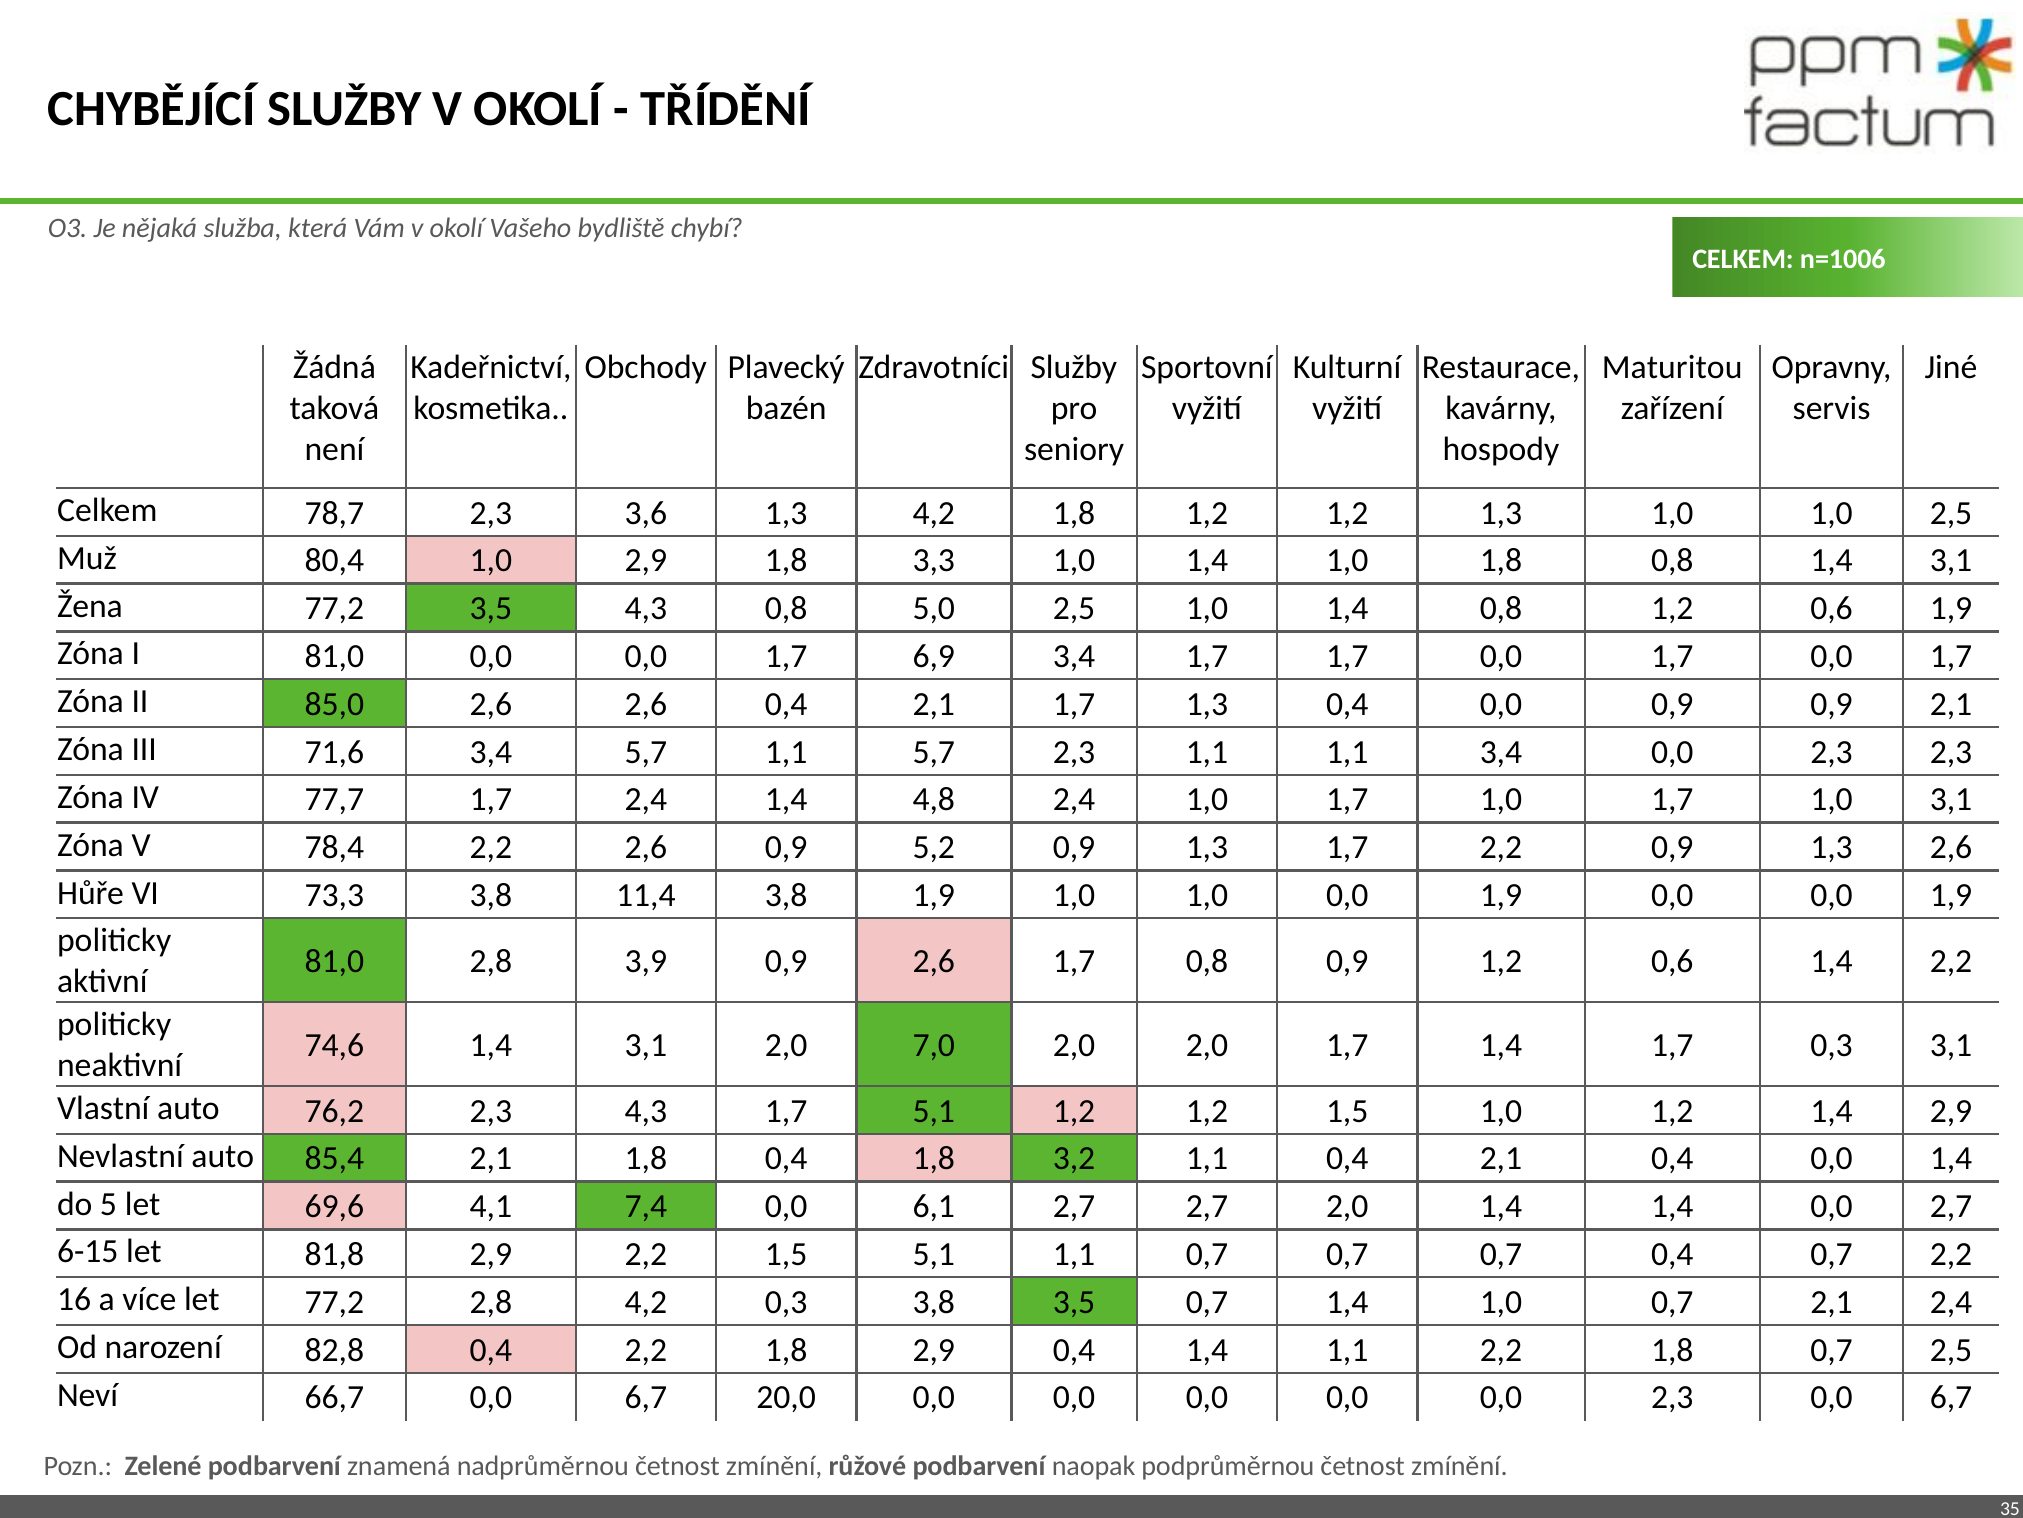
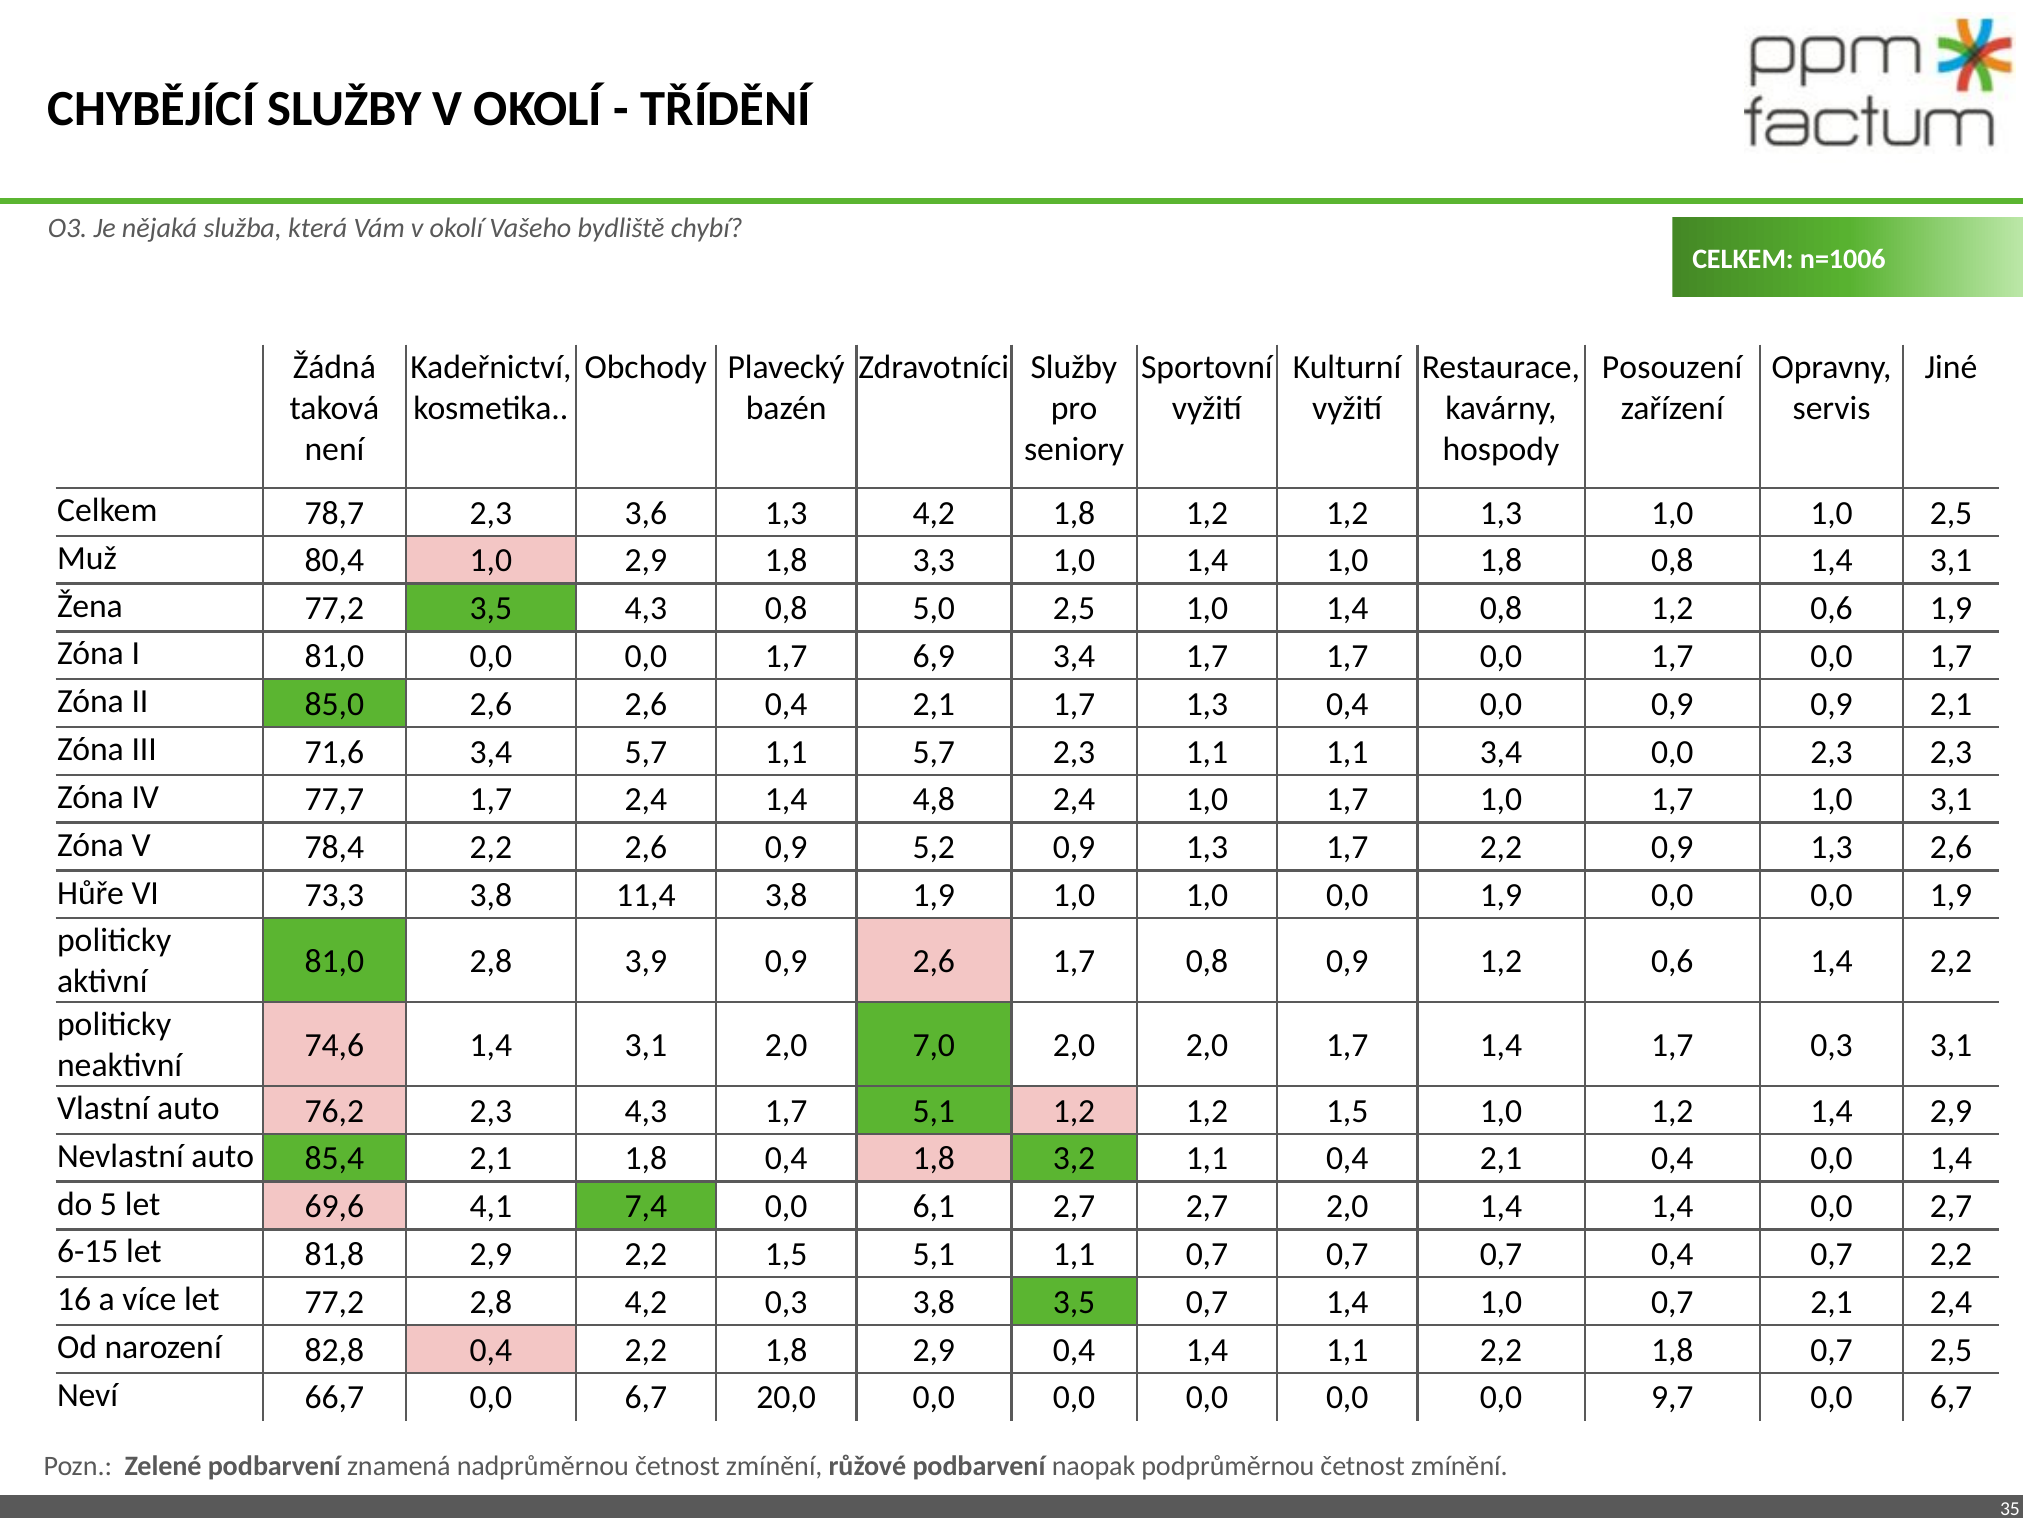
Maturitou: Maturitou -> Posouzení (1672, 367)
0,0 0,0 2,3: 2,3 -> 9,7 (1672, 1397)
